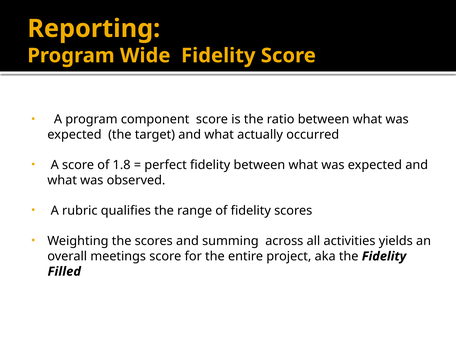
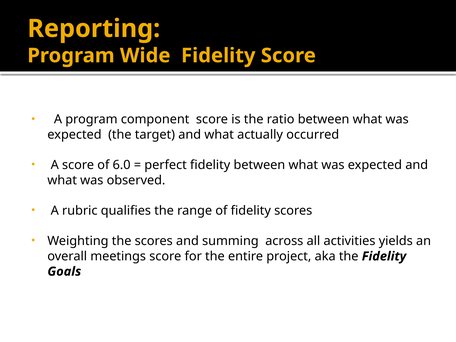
1.8: 1.8 -> 6.0 (122, 165)
Filled: Filled -> Goals (64, 271)
